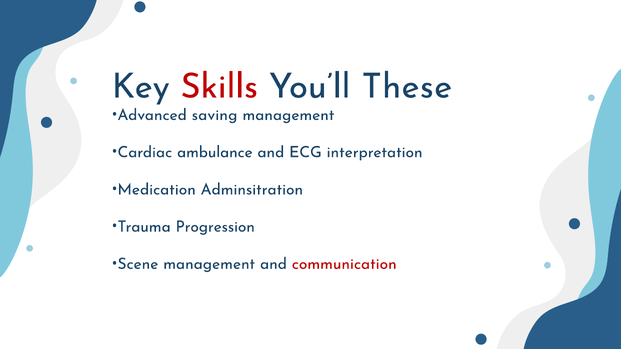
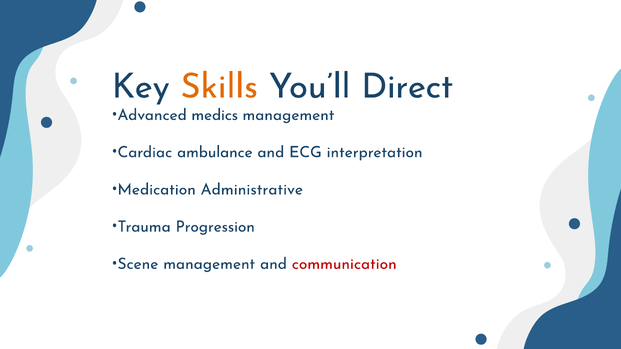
Skills colour: red -> orange (219, 86)
These: These -> Direct (407, 86)
saving: saving -> medics (215, 115)
Adminsitration: Adminsitration -> Administrative (252, 189)
